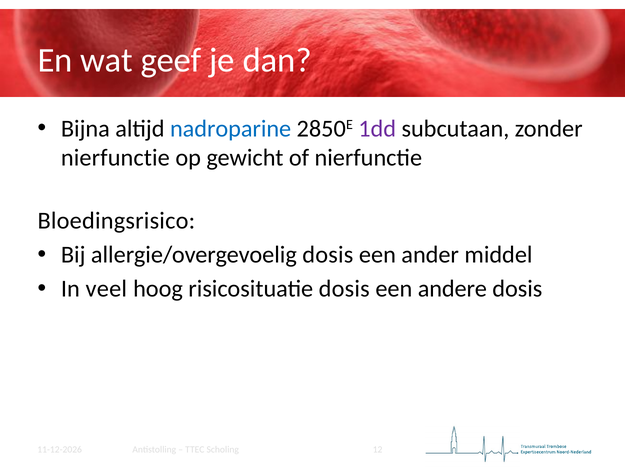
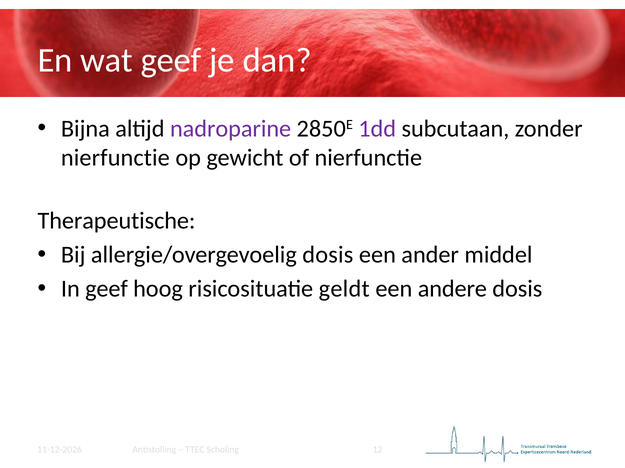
nadroparine colour: blue -> purple (231, 129)
Bloedingsrisico: Bloedingsrisico -> Therapeutische (116, 221)
In veel: veel -> geef (107, 289)
risicosituatie dosis: dosis -> geldt (344, 289)
